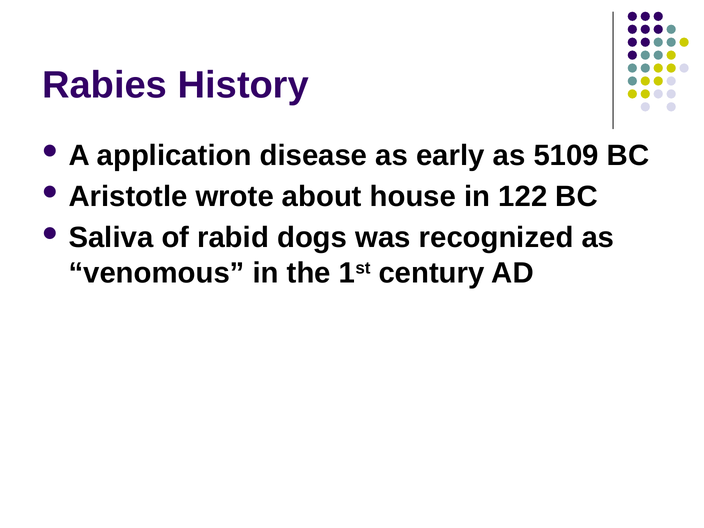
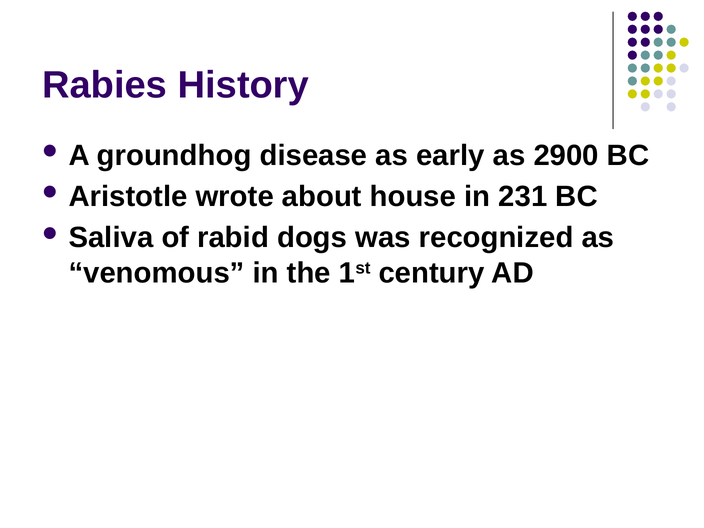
application: application -> groundhog (174, 156)
5109: 5109 -> 2900 (566, 156)
122: 122 -> 231 (523, 197)
